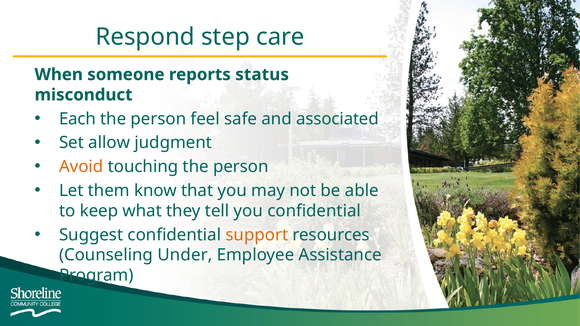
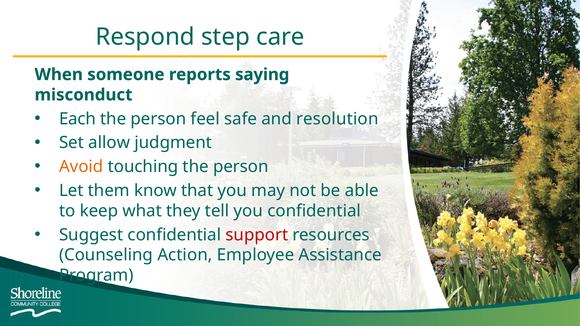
status: status -> saying (262, 75)
associated: associated -> resolution (337, 119)
support colour: orange -> red (257, 235)
Under: Under -> Action (185, 255)
